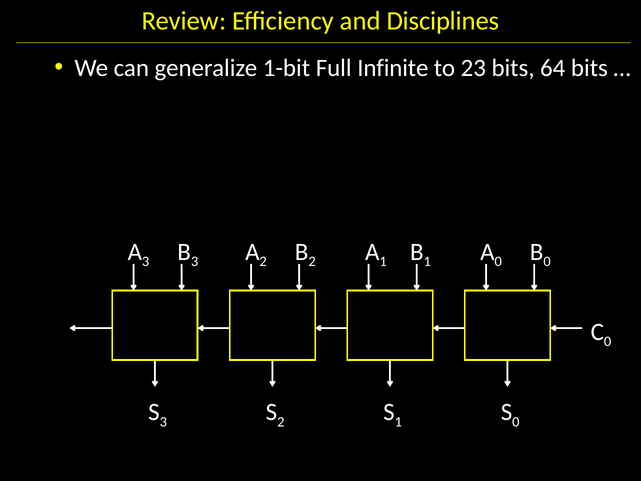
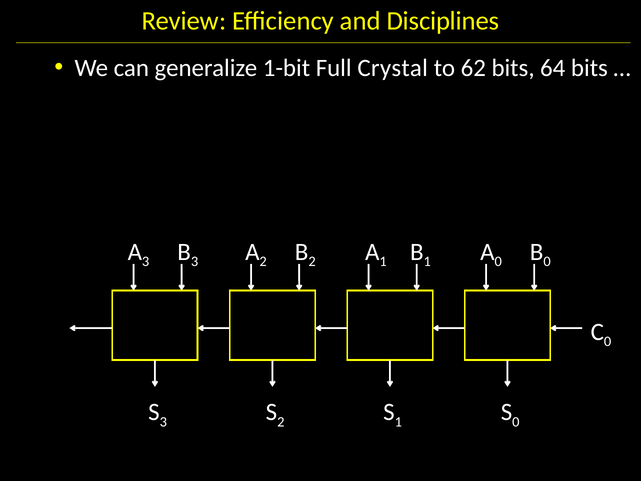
Infinite: Infinite -> Crystal (393, 68)
23: 23 -> 62 (473, 68)
